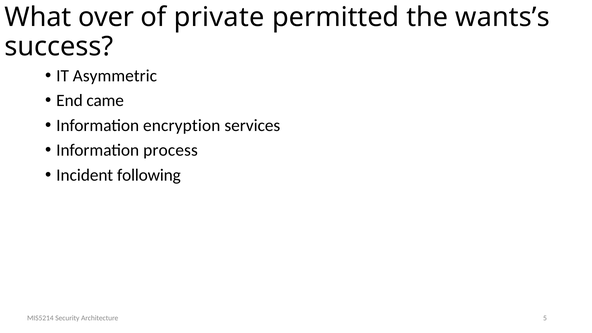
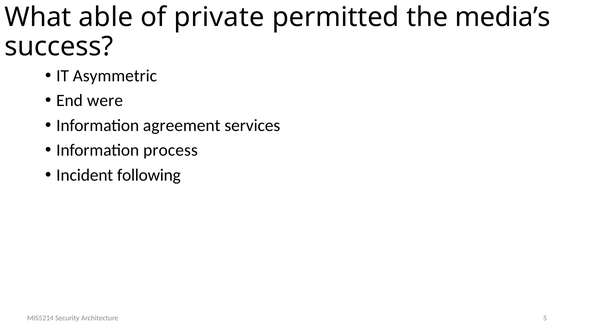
over: over -> able (106, 17)
wants’s: wants’s -> media’s (503, 17)
came: came -> were (105, 101)
encryption: encryption -> agreement (182, 125)
